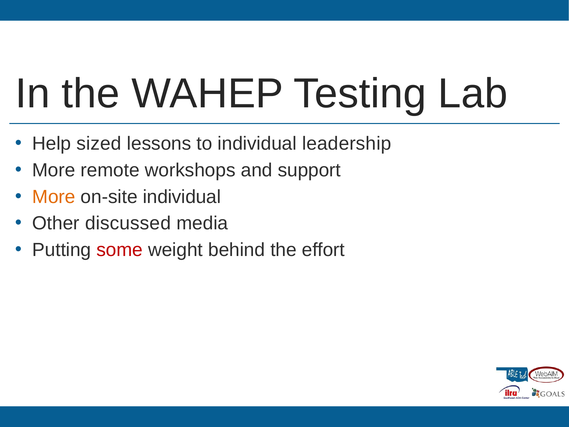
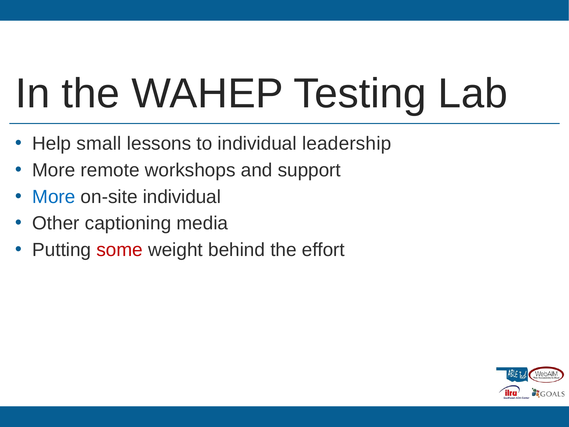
sized: sized -> small (99, 144)
More colour: orange -> blue (54, 197)
discussed: discussed -> captioning (128, 223)
